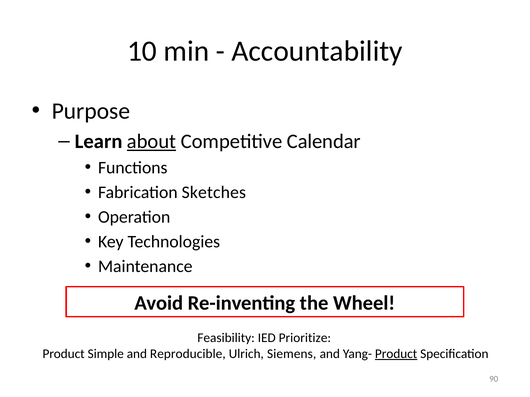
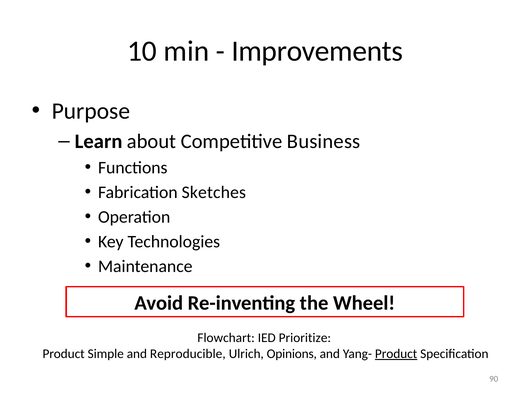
Accountability: Accountability -> Improvements (317, 51)
about underline: present -> none (152, 142)
Calendar: Calendar -> Business (324, 142)
Feasibility: Feasibility -> Flowchart (226, 338)
Siemens: Siemens -> Opinions (292, 354)
